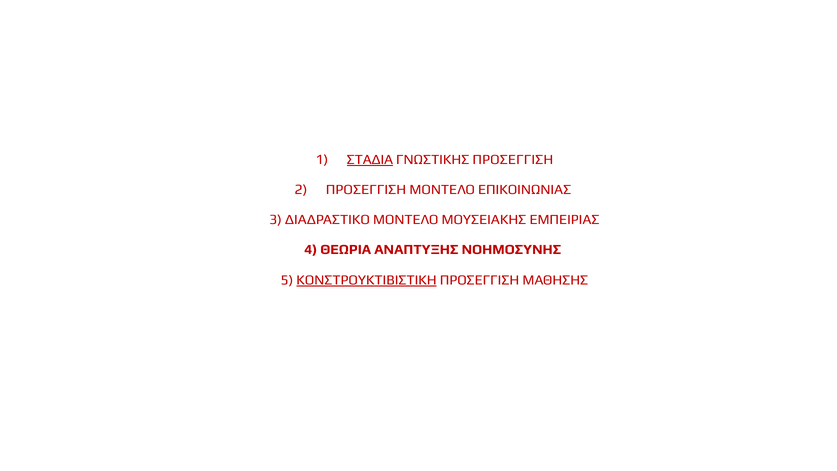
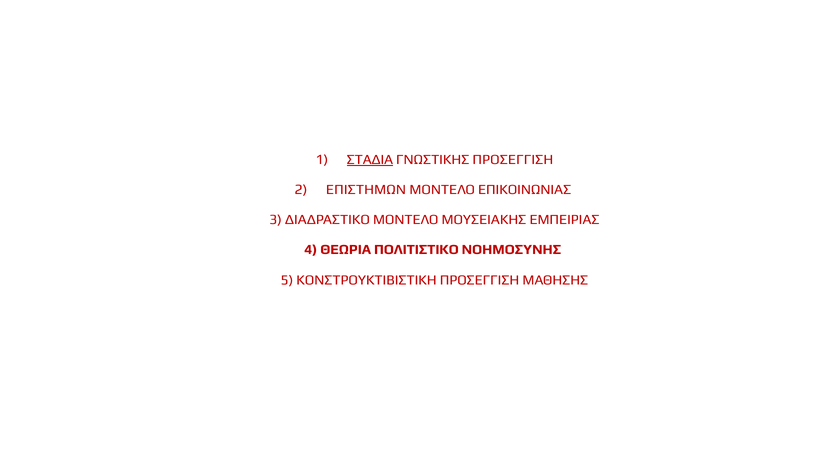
ΠΡΟΣΕΓΓΙΣΗ: ΠΡΟΣΕΓΓΙΣΗ -> ΕΠΙΣΤΗΜΩΝ (366, 190)
ΑΝΑΠΤΥΞΗΣ: ΑΝΑΠΤΥΞΗΣ -> ΠΟΛΙΤΙΣΤΙΚΟ (416, 250)
ΚΟΝΣΤΡΟΥΚΤΙΒΙΣΤΙΚΗ underline: present -> none (367, 280)
